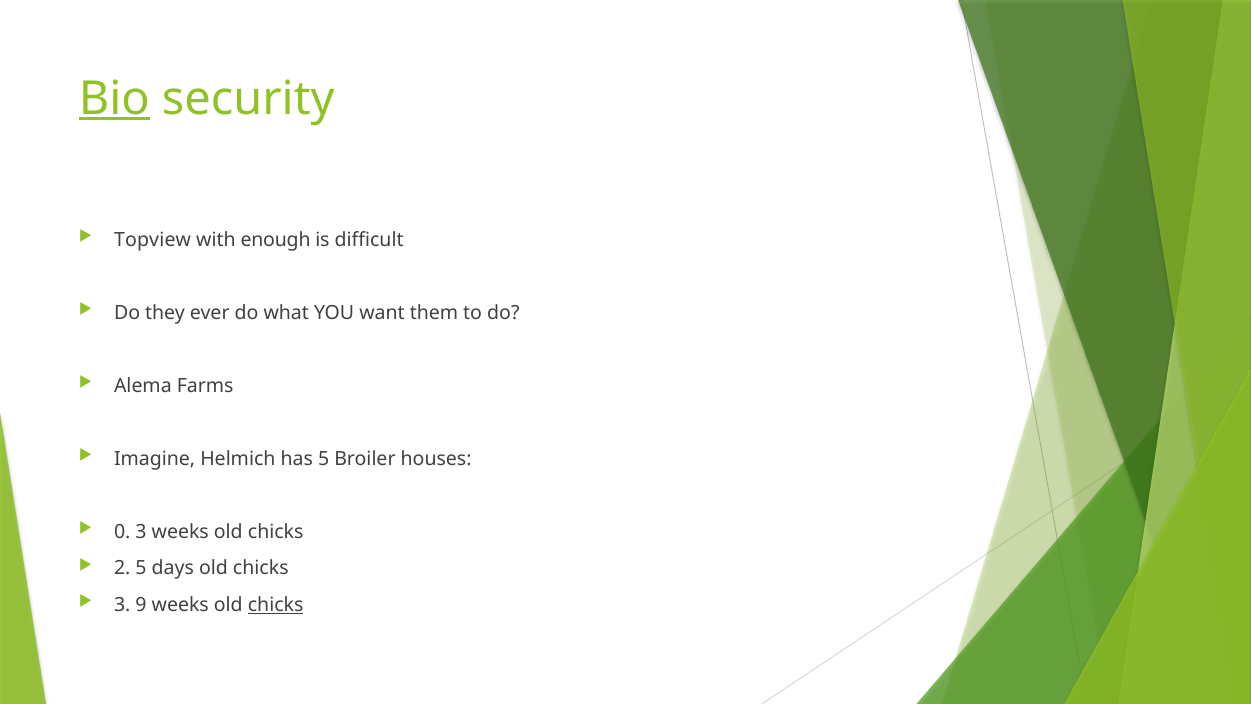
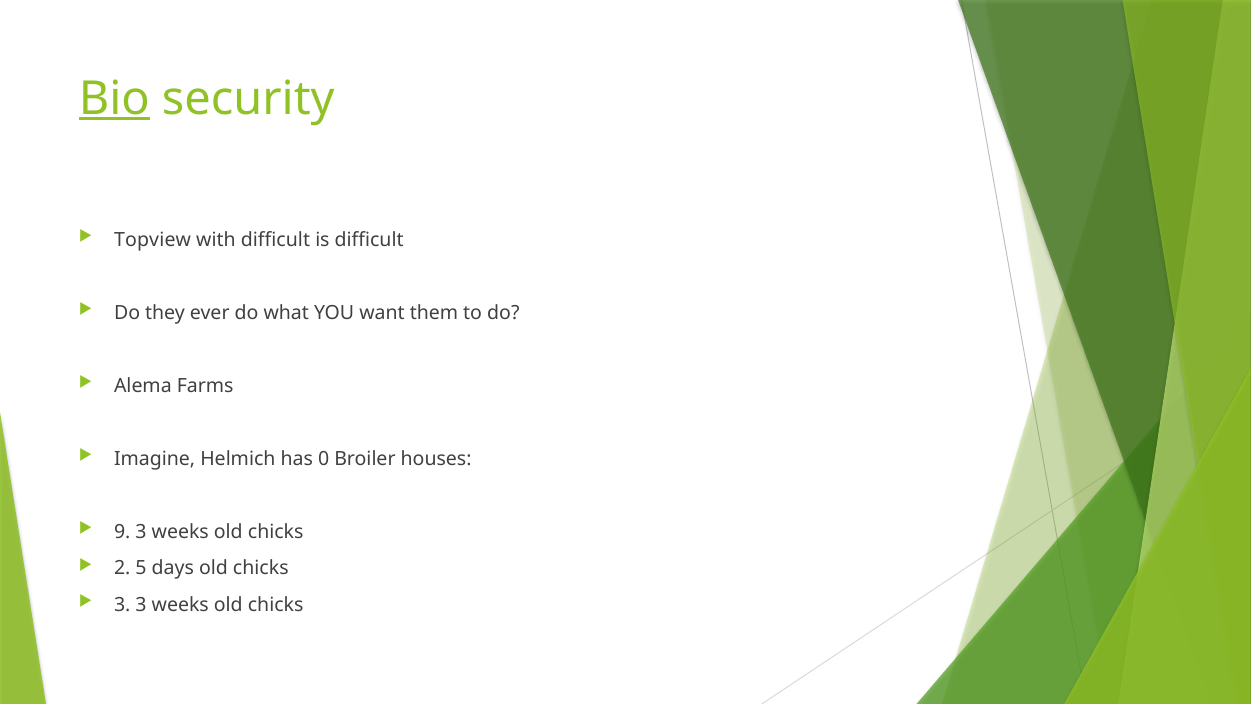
with enough: enough -> difficult (275, 239)
has 5: 5 -> 0 (324, 458)
0: 0 -> 9 (122, 531)
3 9: 9 -> 3 (141, 604)
chicks underline: present -> none (276, 604)
